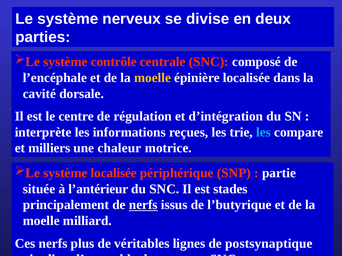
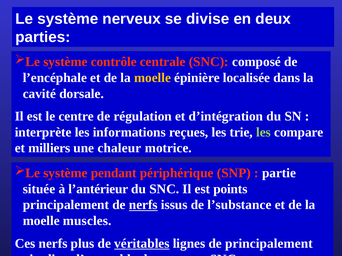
les colour: light blue -> light green (263, 132)
système localisée: localisée -> pendant (114, 173)
stades: stades -> points (230, 189)
l’butyrique: l’butyrique -> l’substance (239, 205)
milliard: milliard -> muscles (87, 221)
véritables underline: none -> present (142, 244)
de postsynaptique: postsynaptique -> principalement (269, 244)
